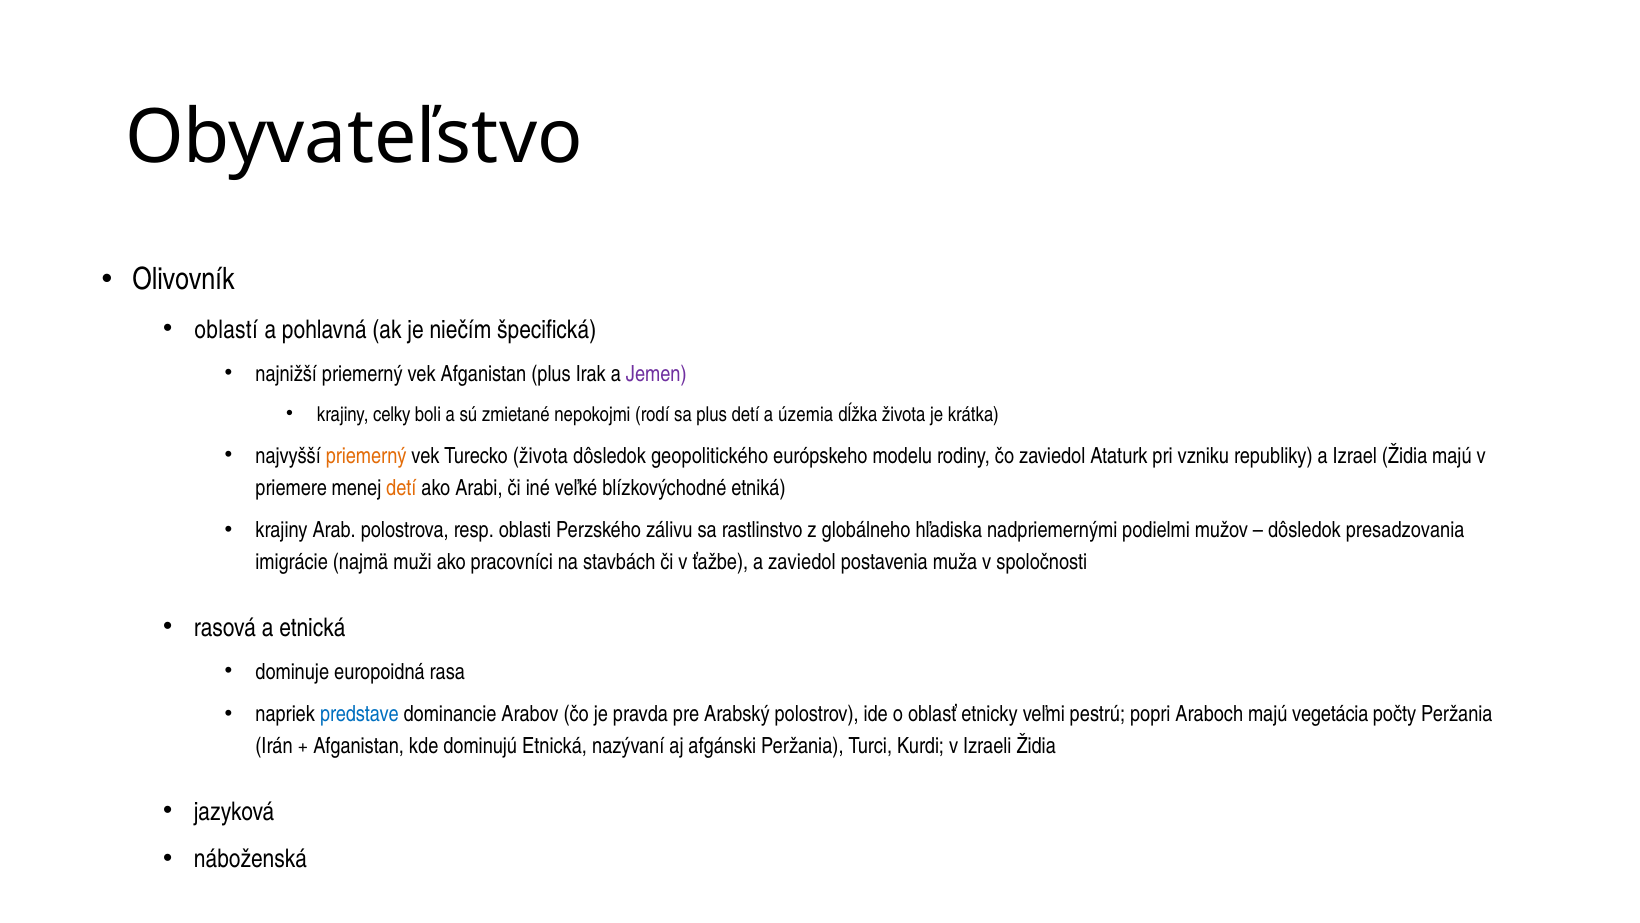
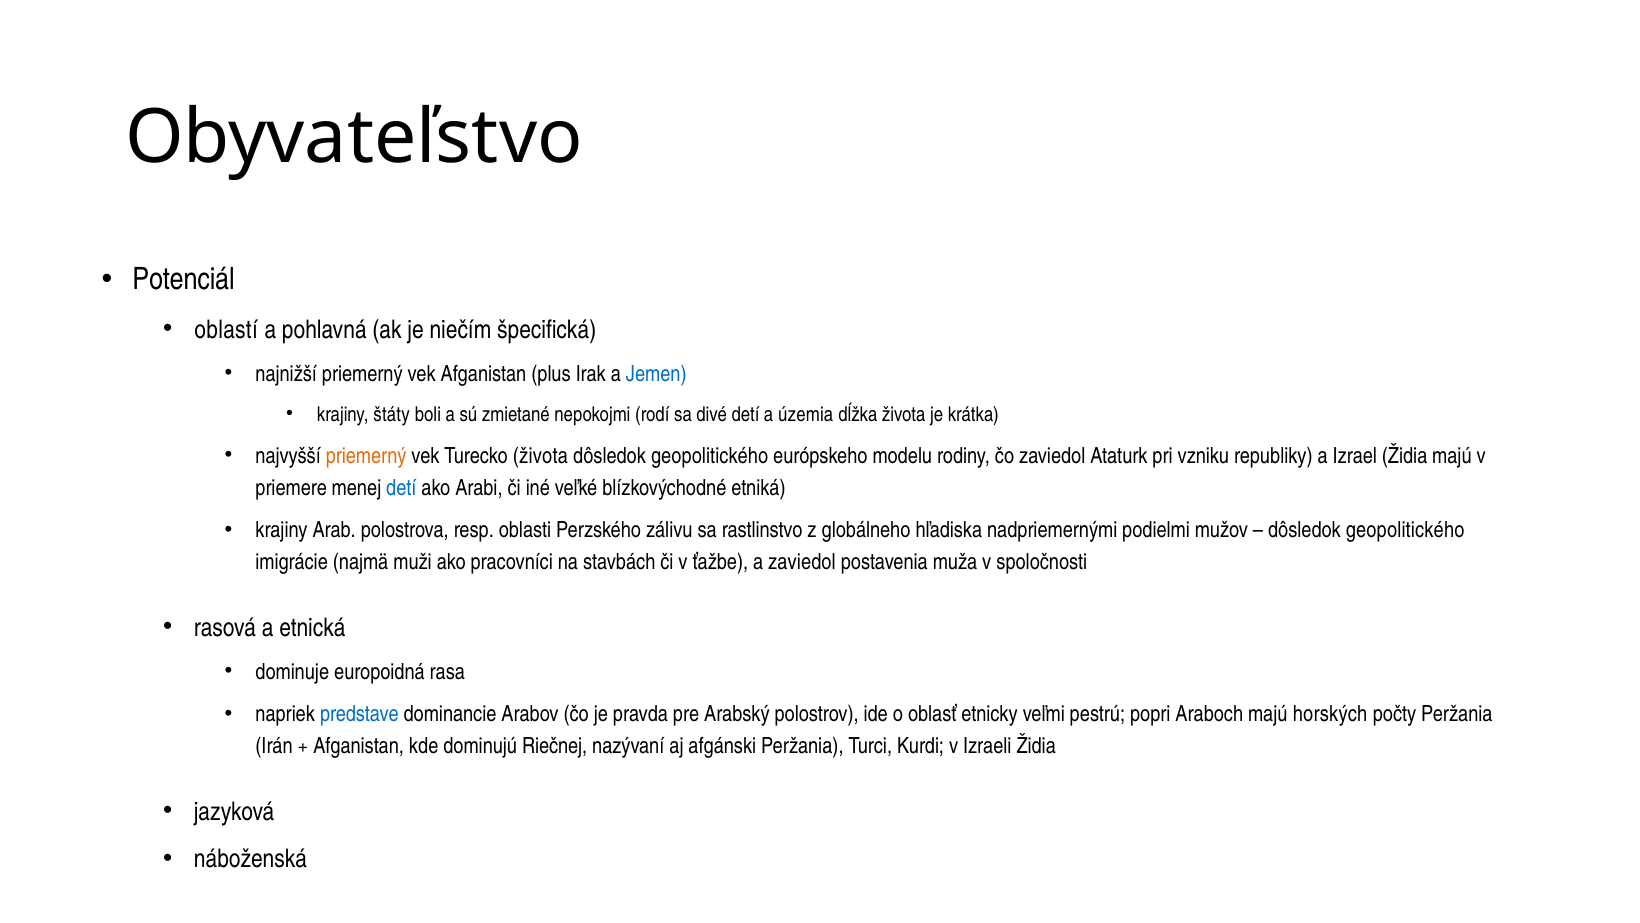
Olivovník: Olivovník -> Potenciál (184, 280)
Jemen colour: purple -> blue (656, 374)
celky: celky -> štáty (392, 414)
sa plus: plus -> divé (712, 414)
detí colour: orange -> blue (401, 488)
presadzovania: presadzovania -> geopolitického (1405, 530)
vegetácia: vegetácia -> horských (1330, 714)
dominujú Etnická: Etnická -> Riečnej (555, 746)
